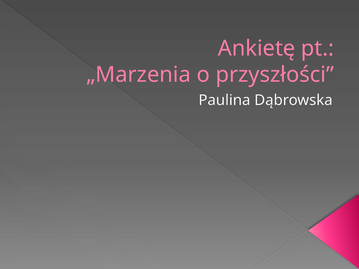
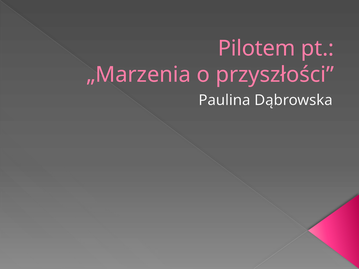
Ankietę: Ankietę -> Pilotem (257, 48)
